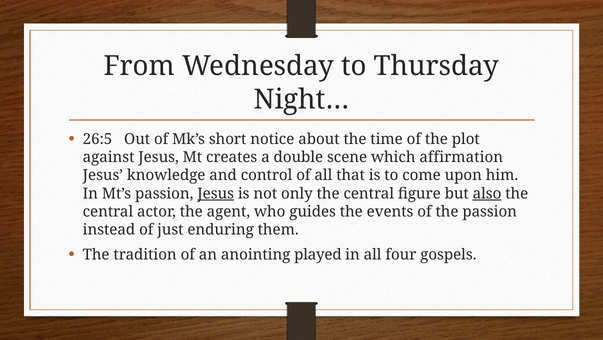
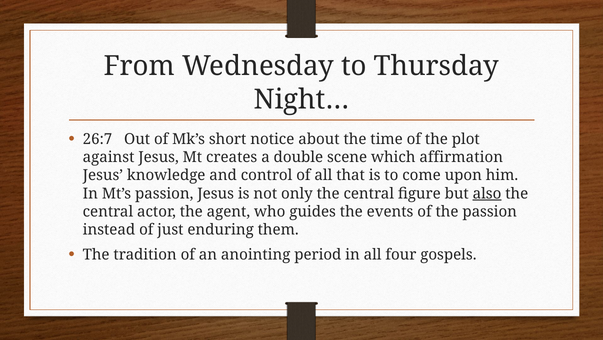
26:5: 26:5 -> 26:7 (98, 139)
Jesus underline: present -> none (216, 193)
played: played -> period (318, 254)
